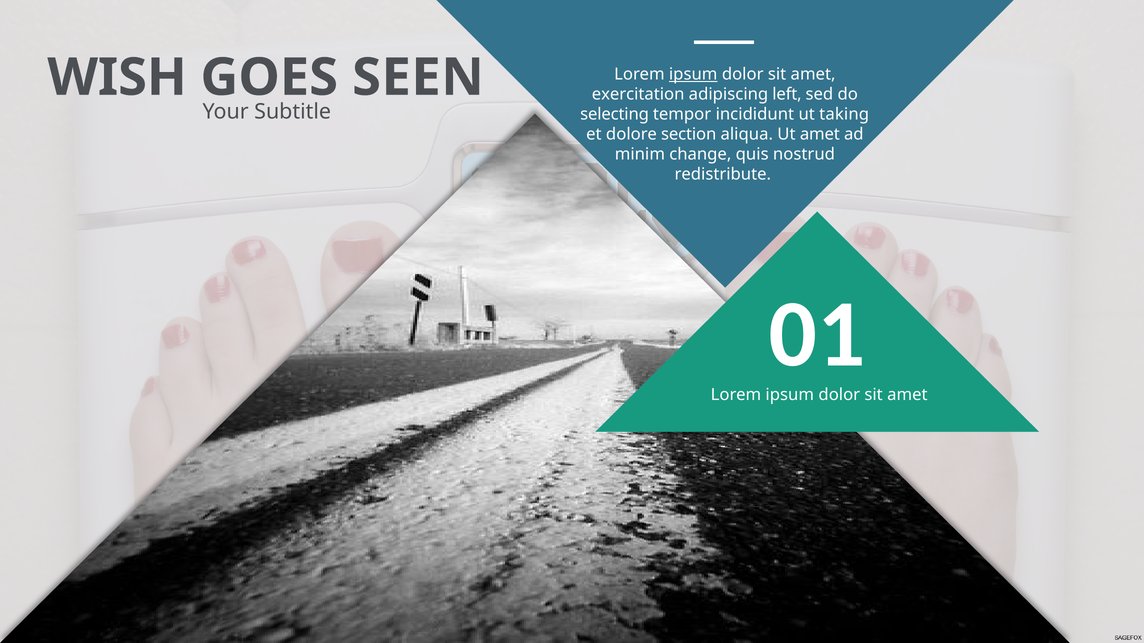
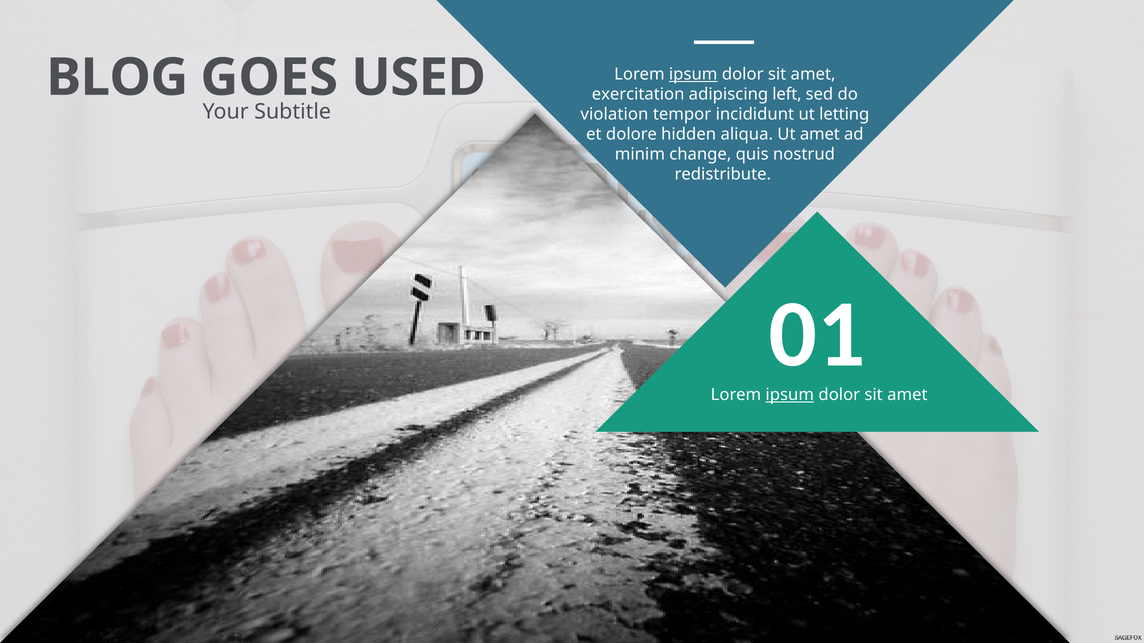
WISH: WISH -> BLOG (117, 78)
SEEN: SEEN -> USED (419, 78)
selecting: selecting -> violation (614, 114)
taking: taking -> letting (844, 114)
section: section -> hidden (689, 134)
ipsum underline: none -> present (790, 395)
